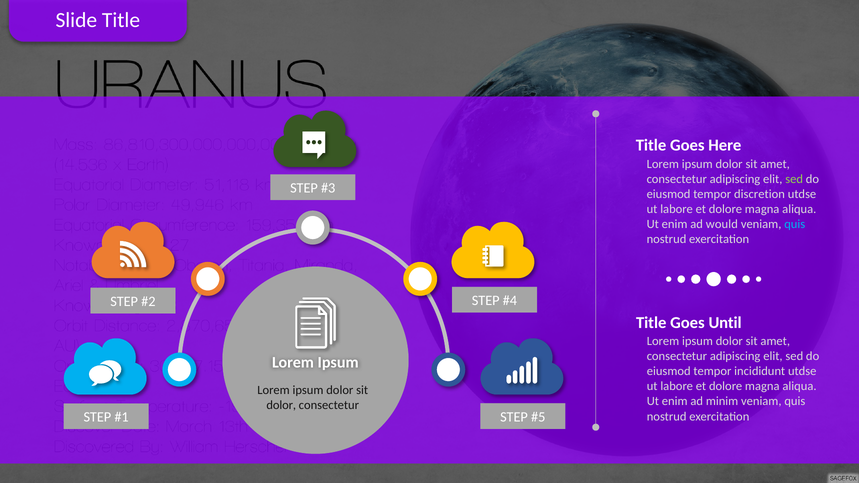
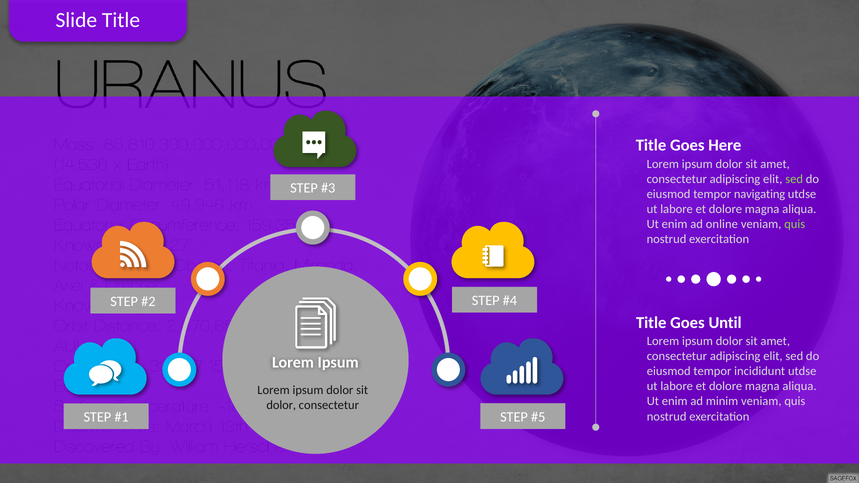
discretion: discretion -> navigating (760, 194)
would: would -> online (722, 224)
quis colour: light blue -> light green (795, 224)
